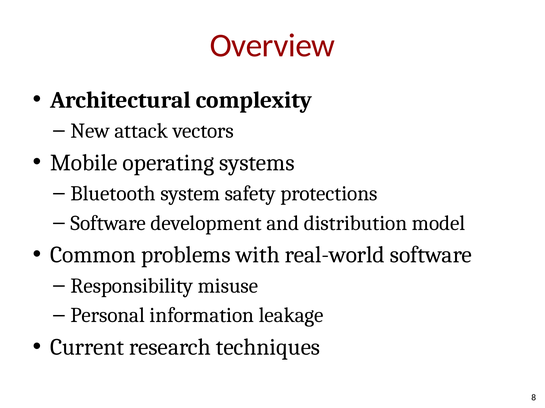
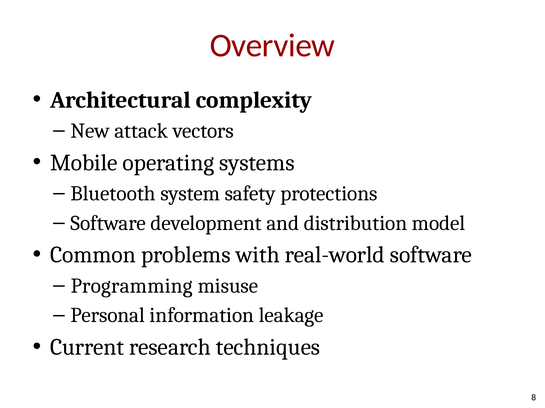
Responsibility: Responsibility -> Programming (132, 286)
